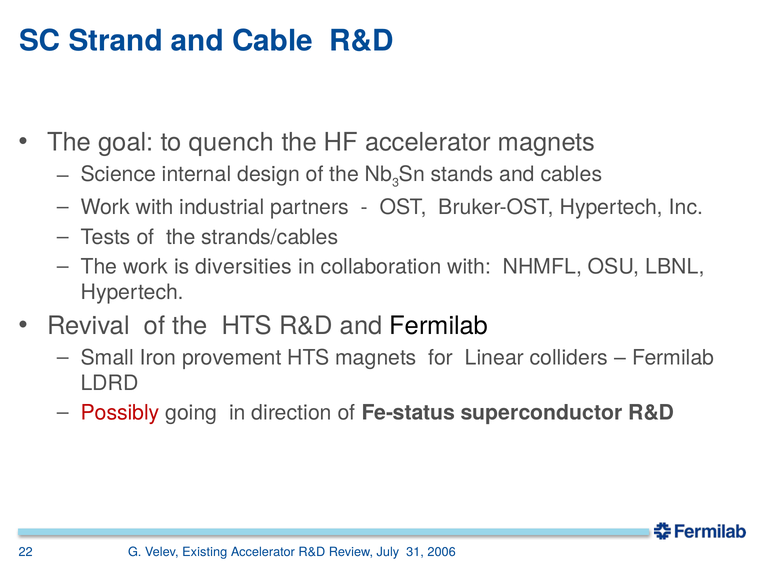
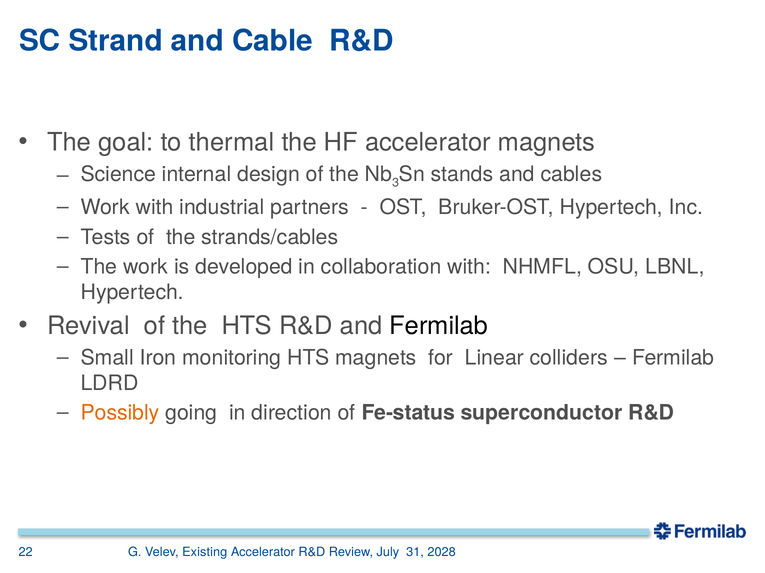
quench: quench -> thermal (232, 143)
diversities: diversities -> developed (244, 267)
provement: provement -> monitoring (232, 358)
Possibly colour: red -> orange (120, 413)
2006: 2006 -> 2028 (442, 553)
